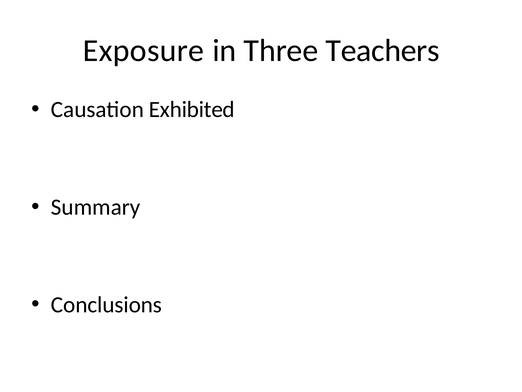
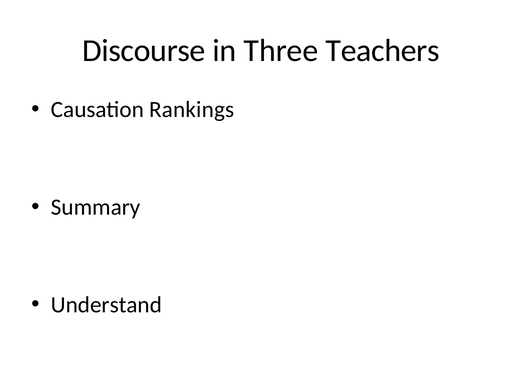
Exposure: Exposure -> Discourse (144, 51)
Exhibited: Exhibited -> Rankings (192, 110)
Conclusions: Conclusions -> Understand (106, 304)
